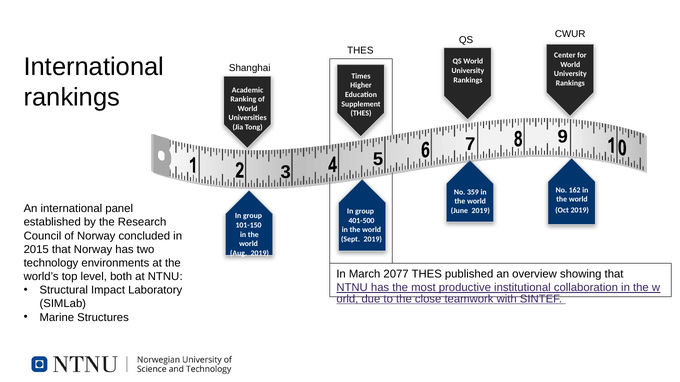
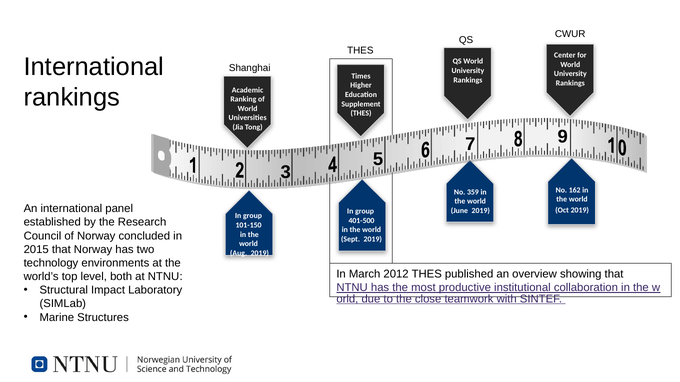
2077: 2077 -> 2012 (396, 274)
